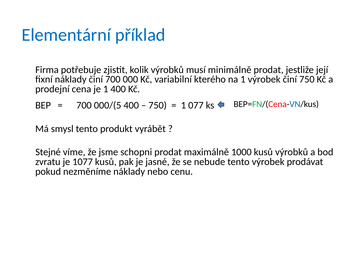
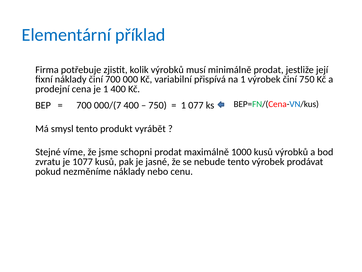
kterého: kterého -> přispívá (210, 79)
000/(5: 000/(5 -> 000/(7 (108, 105)
